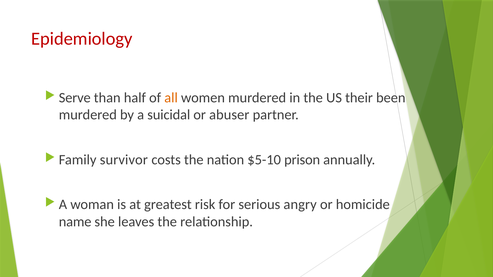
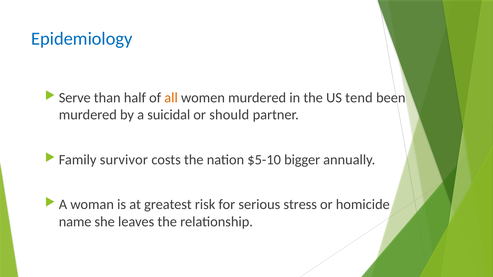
Epidemiology colour: red -> blue (82, 39)
their: their -> tend (359, 98)
abuser: abuser -> should (229, 115)
prison: prison -> bigger (302, 160)
angry: angry -> stress (300, 205)
